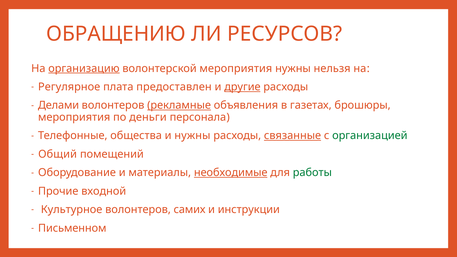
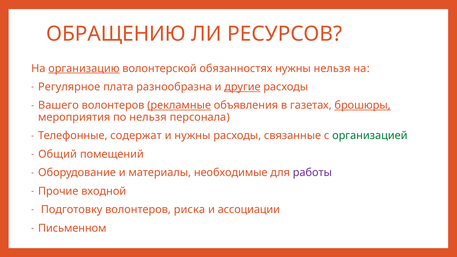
волонтерской мероприятия: мероприятия -> обязанностях (236, 68)
предоставлен: предоставлен -> разнообразна (174, 87)
Делами: Делами -> Вашего (58, 105)
брошюры underline: none -> present (363, 105)
по деньги: деньги -> нельзя (148, 117)
общества: общества -> содержат (136, 136)
связанные underline: present -> none (293, 136)
необходимые underline: present -> none (231, 173)
работы colour: green -> purple (312, 173)
Культурное: Культурное -> Подготовку (72, 210)
самих: самих -> риска (189, 210)
инструкции: инструкции -> ассоциации (249, 210)
